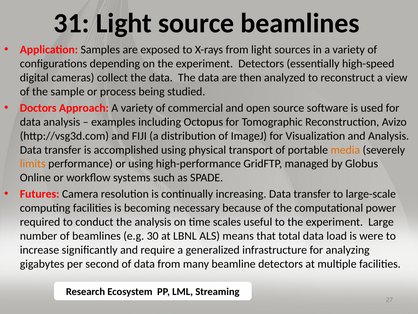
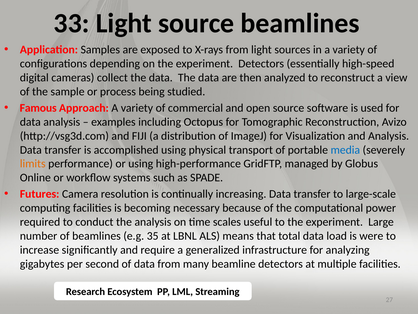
31: 31 -> 33 (72, 23)
Doctors: Doctors -> Famous (38, 108)
media colour: orange -> blue (345, 150)
30: 30 -> 35 (153, 236)
